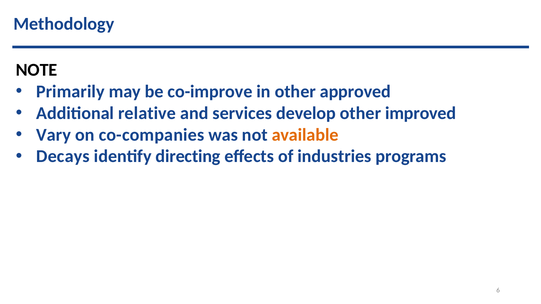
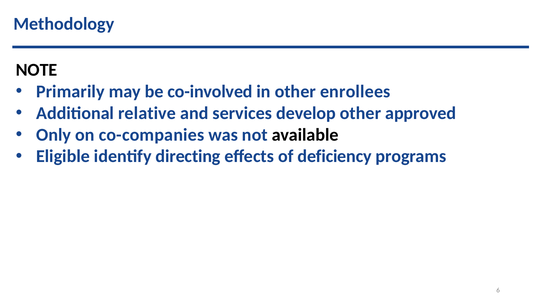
co-improve: co-improve -> co-involved (210, 92)
approved: approved -> enrollees (355, 92)
improved: improved -> approved (421, 113)
Vary: Vary -> Only (54, 135)
available colour: orange -> black (305, 135)
Decays: Decays -> Eligible (63, 157)
industries: industries -> deficiency (335, 157)
